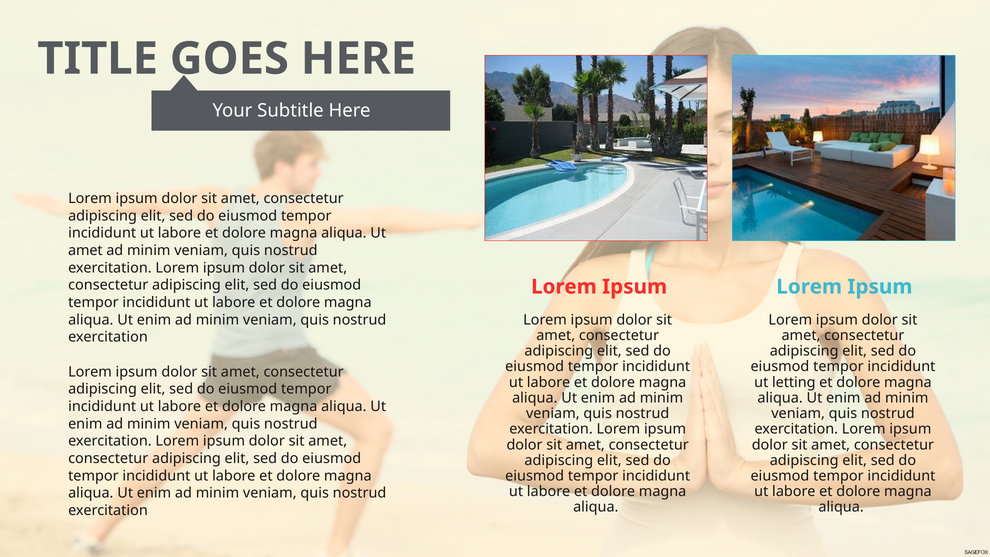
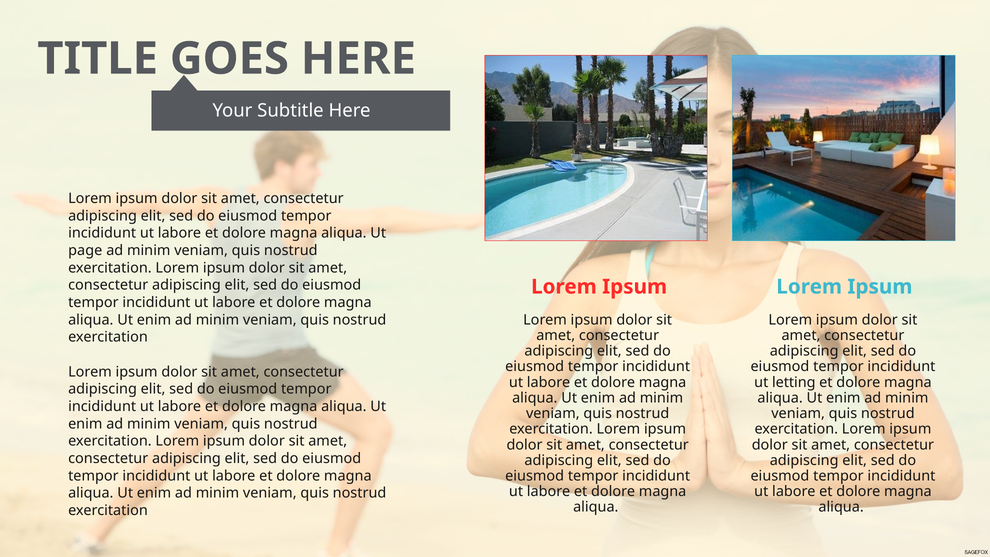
amet: amet -> page (85, 250)
